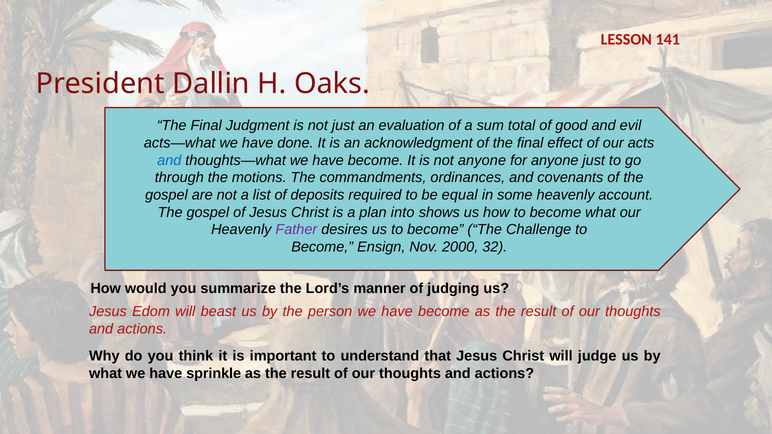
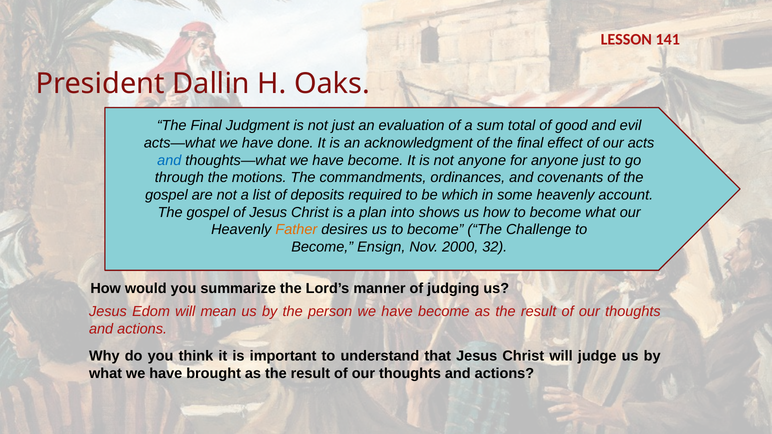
equal: equal -> which (460, 195)
Father colour: purple -> orange (296, 230)
beast: beast -> mean (218, 312)
sprinkle: sprinkle -> brought (214, 374)
